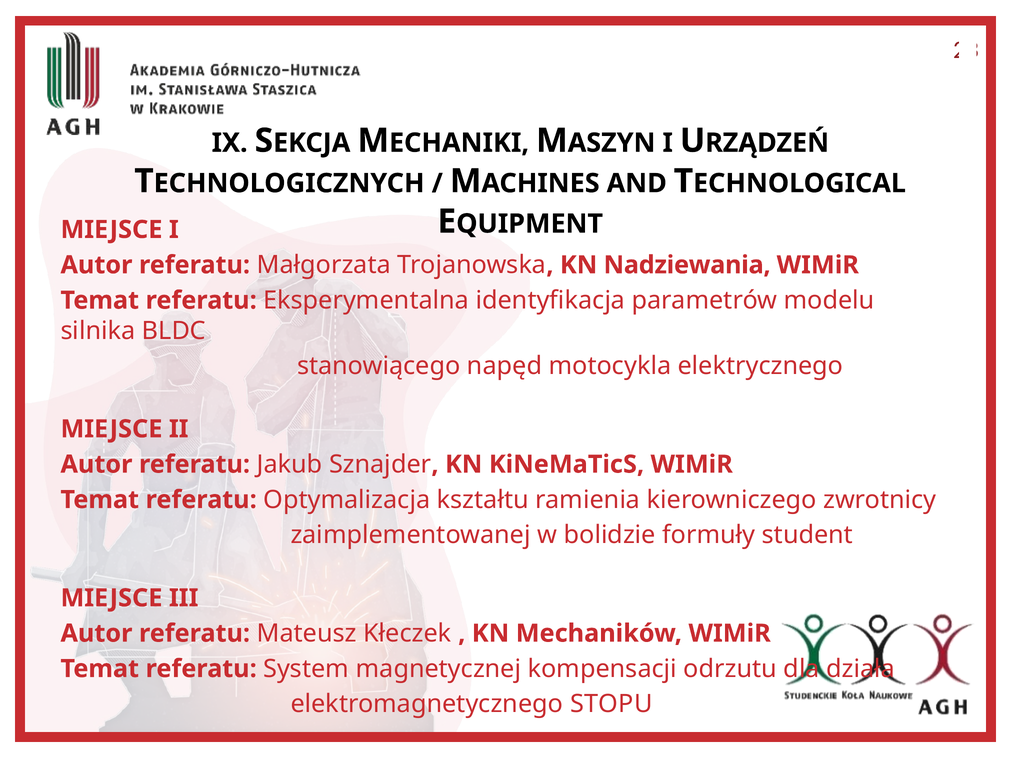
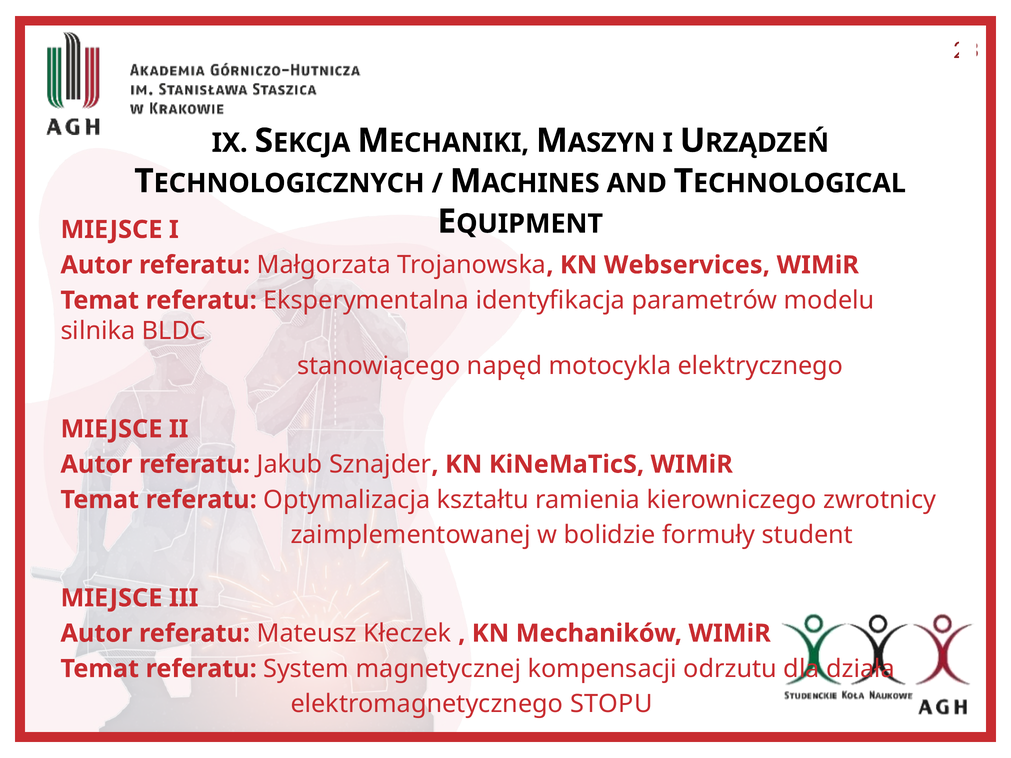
Nadziewania: Nadziewania -> Webservices (687, 265)
